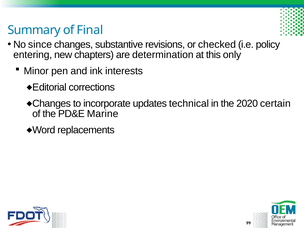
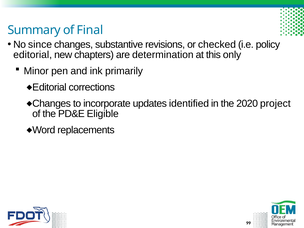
entering: entering -> editorial (33, 55)
interests: interests -> primarily (124, 71)
technical: technical -> identified (189, 104)
certain: certain -> project (275, 104)
Marine: Marine -> Eligible (103, 114)
